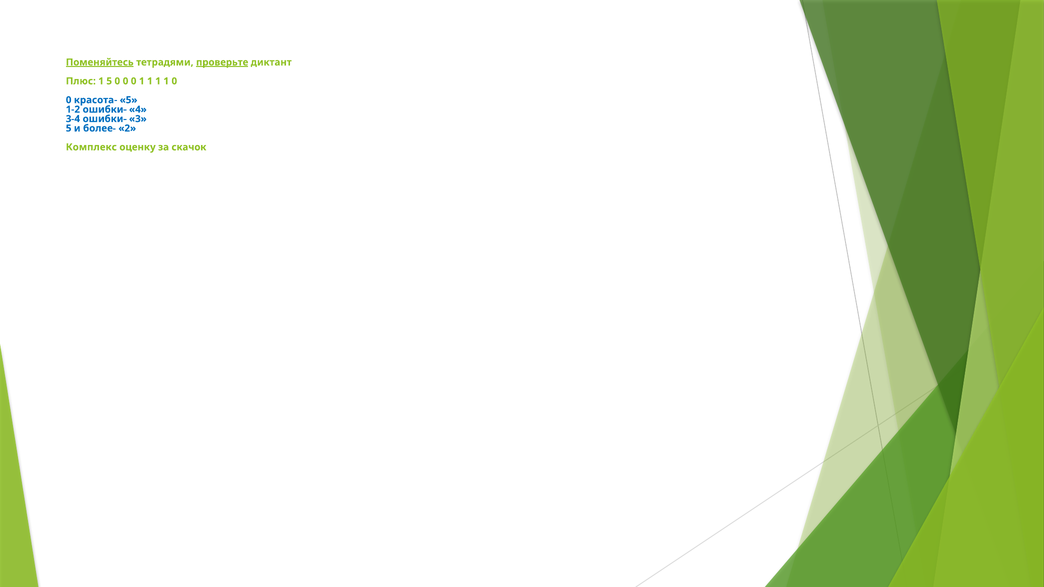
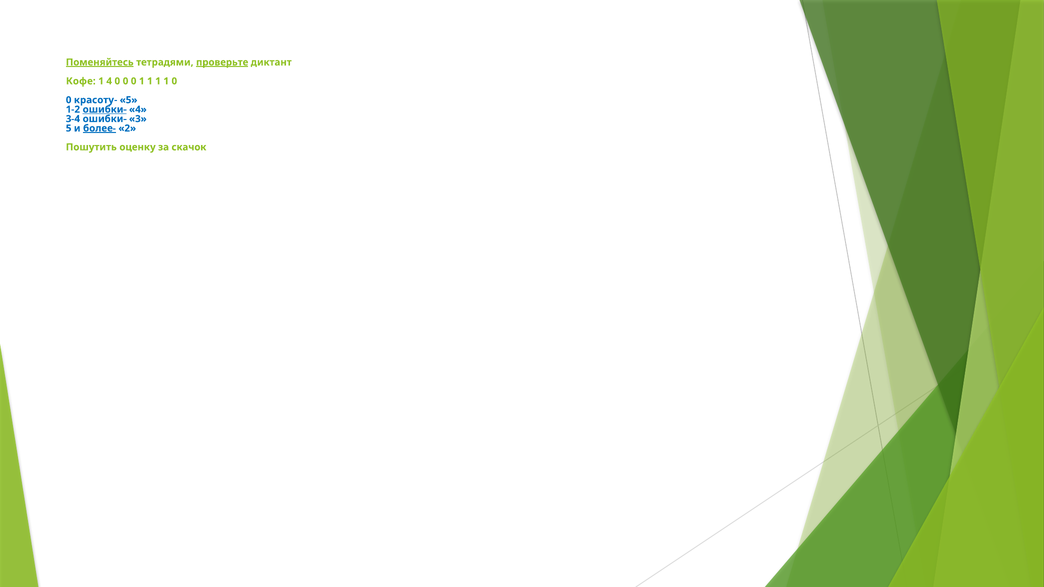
Плюс: Плюс -> Кофе (81, 81)
1 5: 5 -> 4 (109, 81)
красота-: красота- -> красоту- (96, 100)
ошибки- underline: none -> present (105, 109)
более- underline: none -> present (100, 128)
Комплекс: Комплекс -> Пошутить (91, 147)
